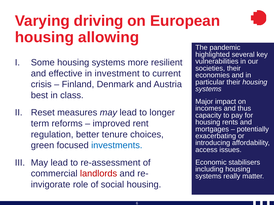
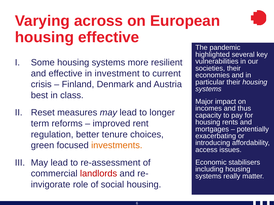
driving: driving -> across (99, 21)
housing allowing: allowing -> effective (109, 37)
investments colour: blue -> orange (117, 146)
